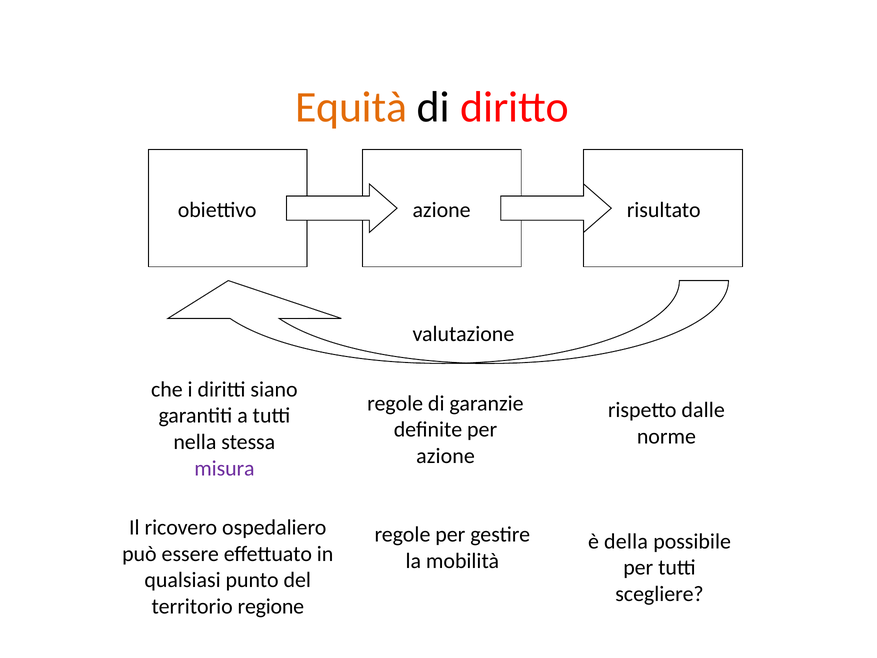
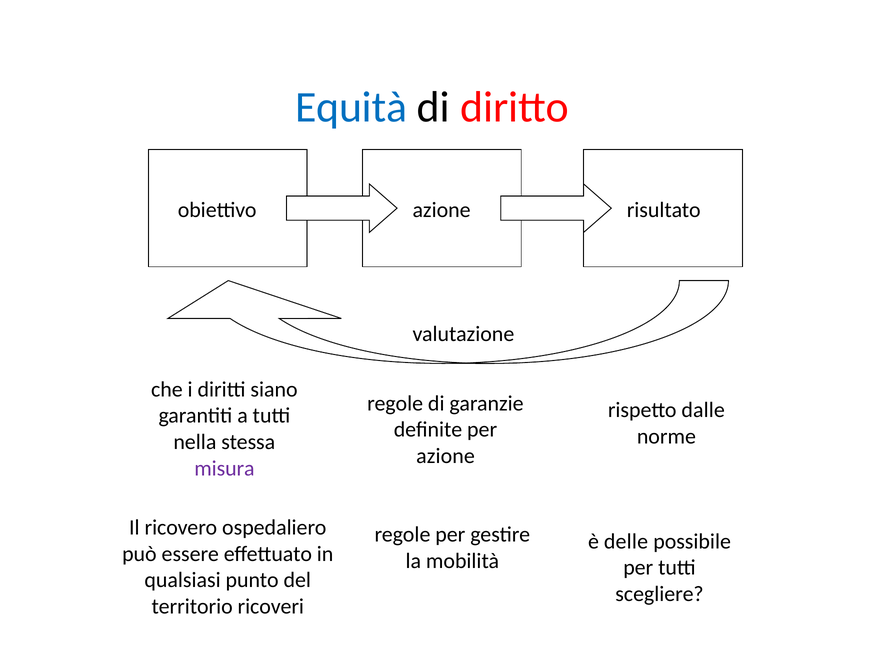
Equità colour: orange -> blue (351, 107)
della: della -> delle (626, 541)
regione: regione -> ricoveri (271, 606)
